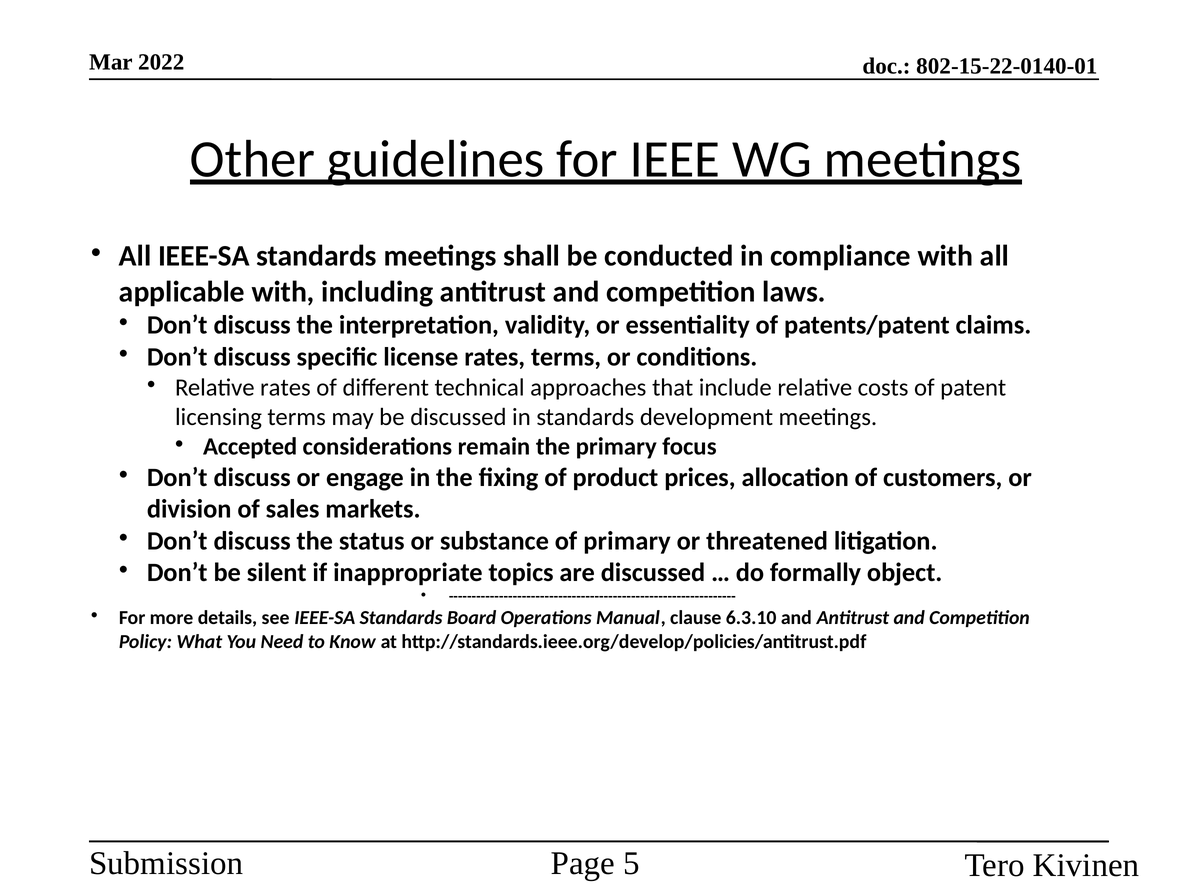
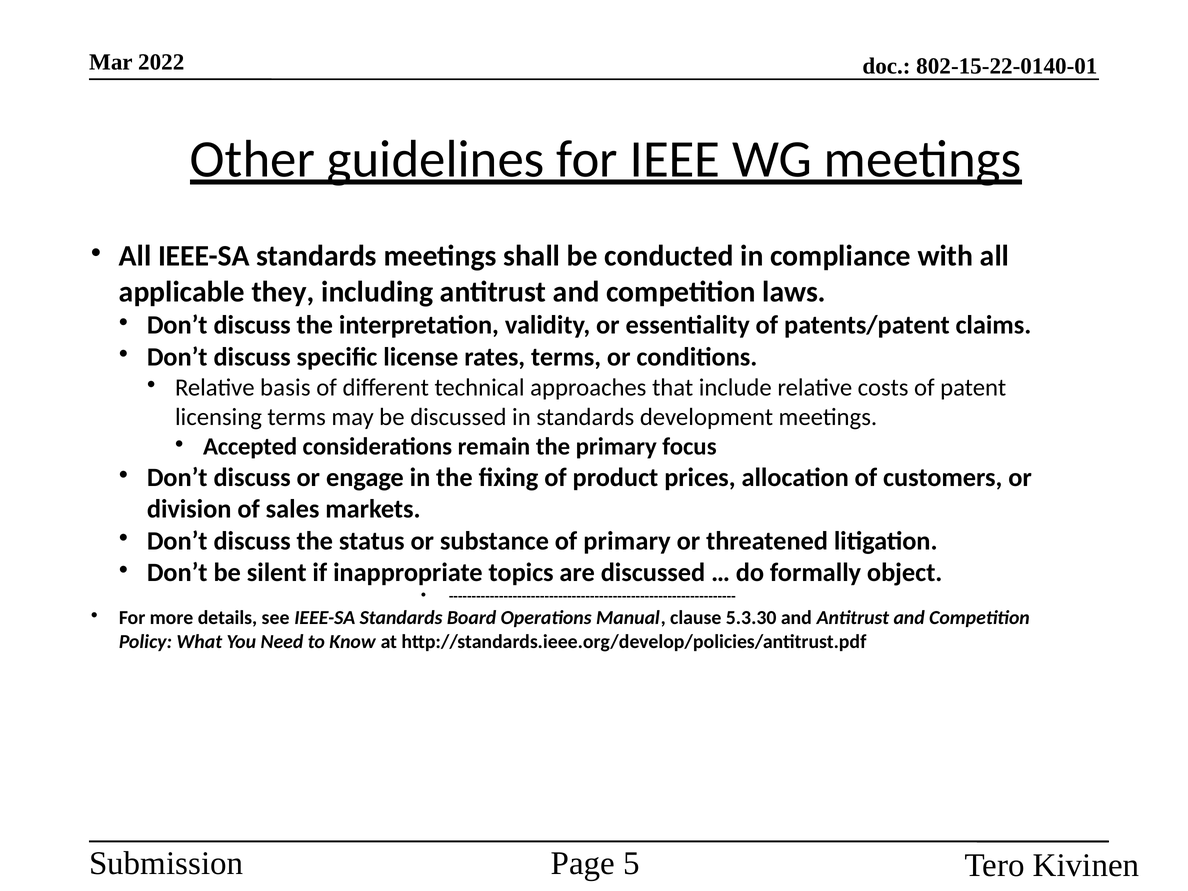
applicable with: with -> they (283, 292)
Relative rates: rates -> basis (285, 387)
6.3.10: 6.3.10 -> 5.3.30 (751, 618)
